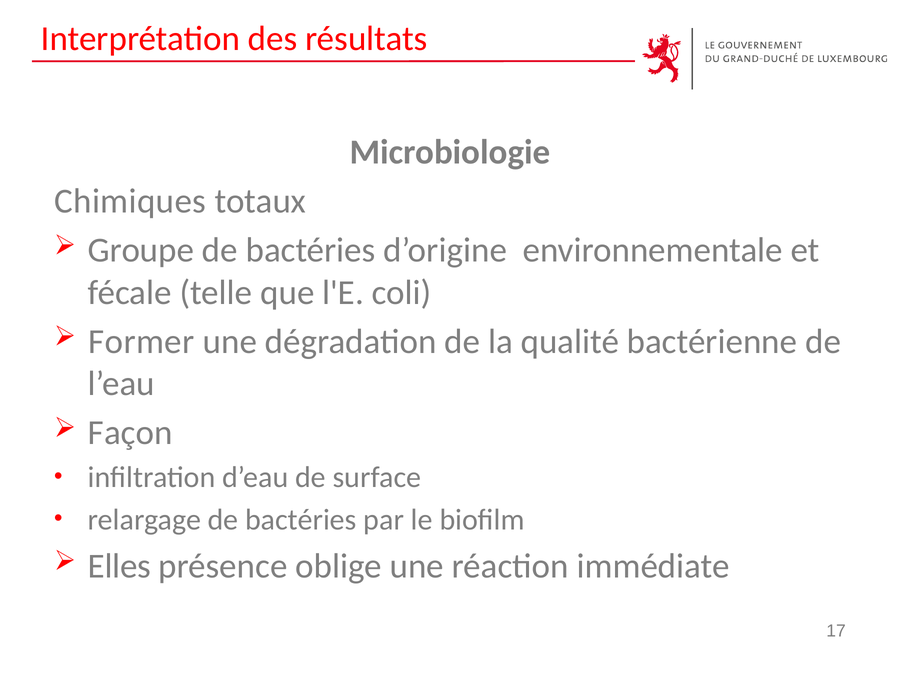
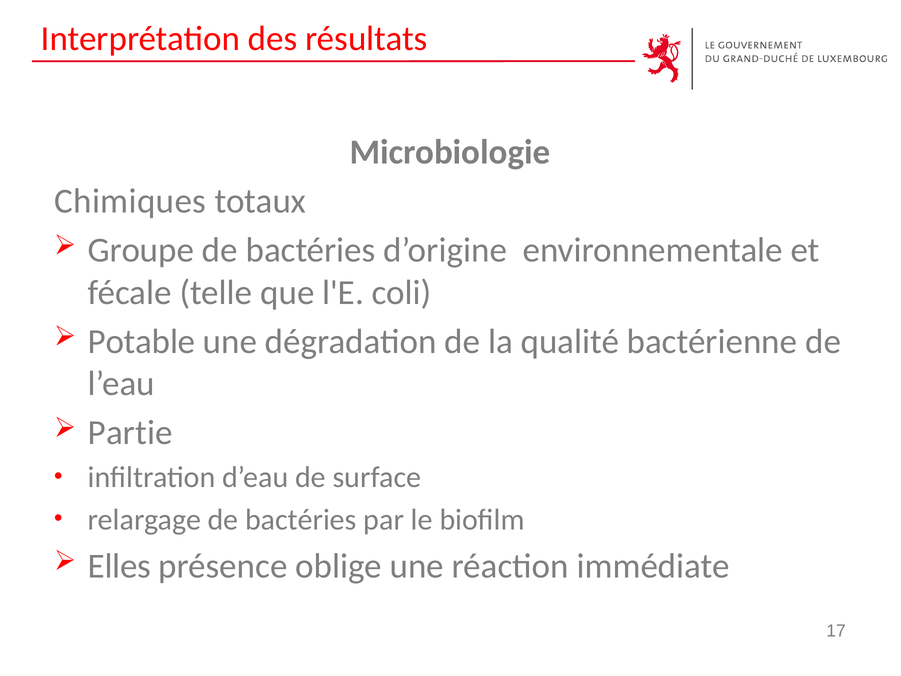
Former: Former -> Potable (142, 341)
Façon: Façon -> Partie (130, 433)
